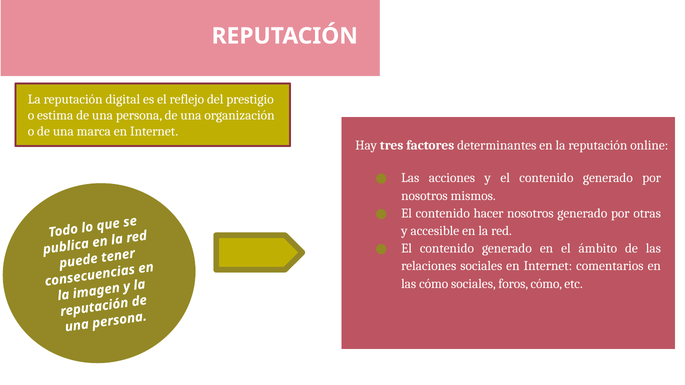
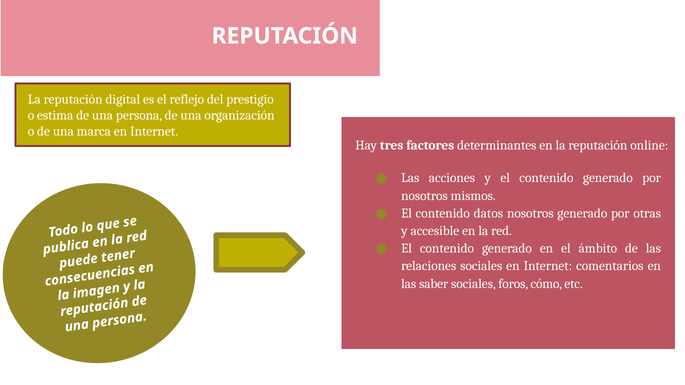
hacer: hacer -> datos (488, 213)
las cómo: cómo -> saber (434, 284)
